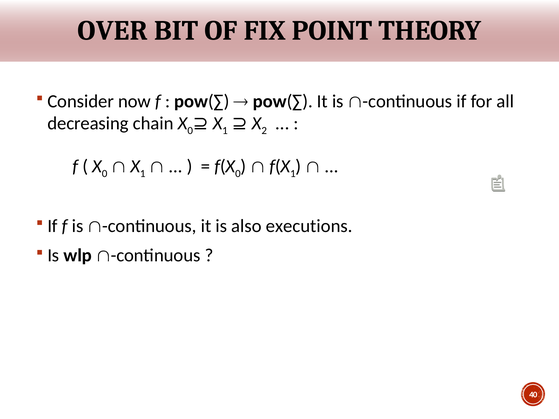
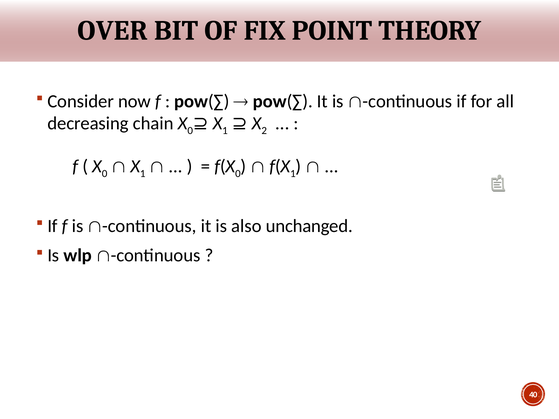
executions: executions -> unchanged (309, 226)
